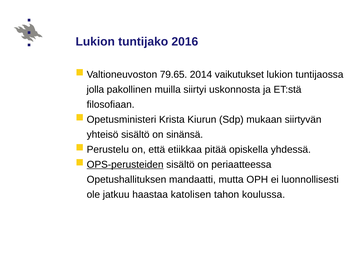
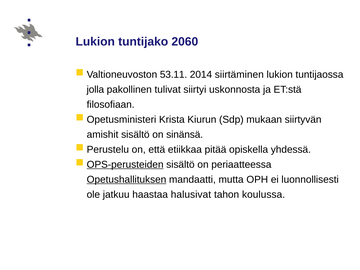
2016: 2016 -> 2060 (185, 42)
79.65: 79.65 -> 53.11 (174, 74)
vaikutukset: vaikutukset -> siirtäminen (239, 74)
muilla: muilla -> tulivat (168, 89)
yhteisö: yhteisö -> amishit (103, 134)
Opetushallituksen underline: none -> present (126, 179)
katolisen: katolisen -> halusivat (191, 194)
